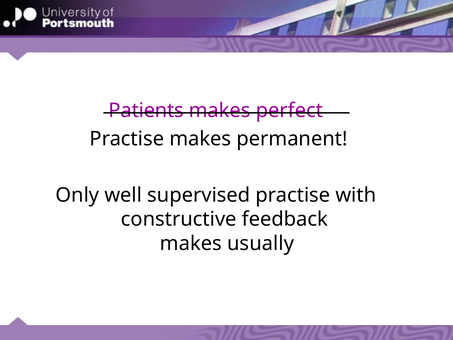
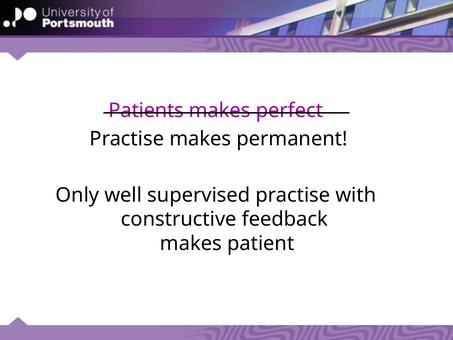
usually: usually -> patient (261, 243)
